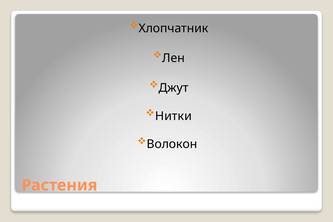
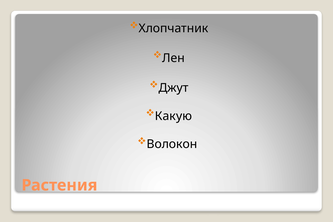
Нитки: Нитки -> Какую (173, 116)
